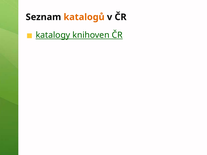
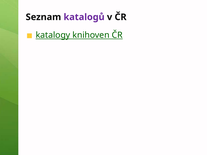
katalogů colour: orange -> purple (84, 17)
